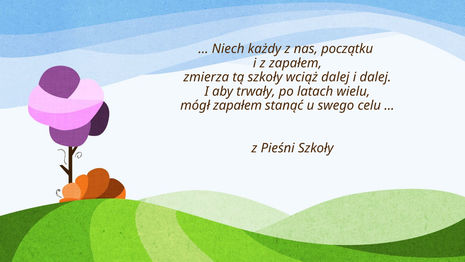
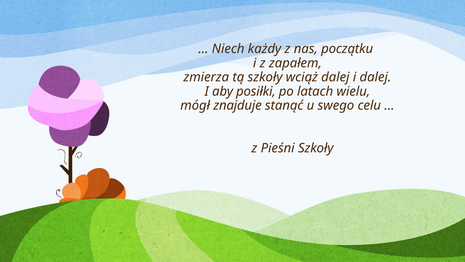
trwały: trwały -> posiłki (256, 91)
mógł zapałem: zapałem -> znajduje (238, 105)
